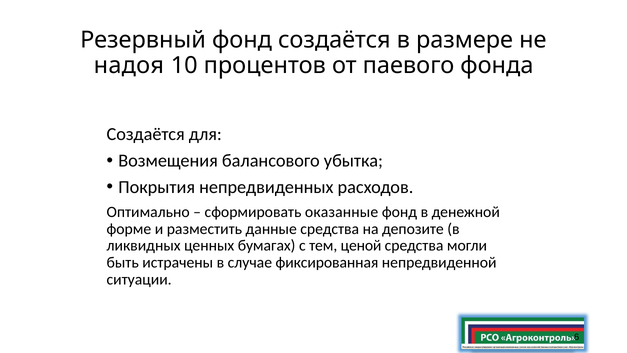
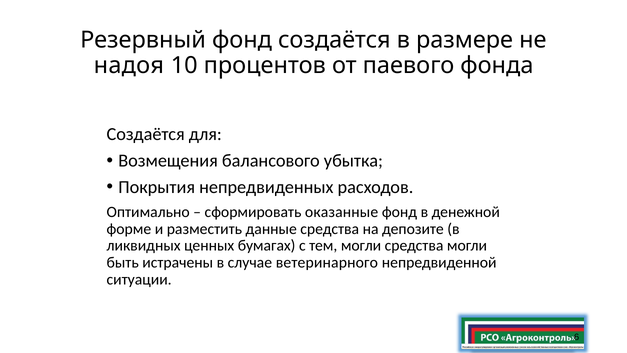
тем ценой: ценой -> могли (361, 246)
фиксированная: фиксированная -> ветеринарного (327, 262)
